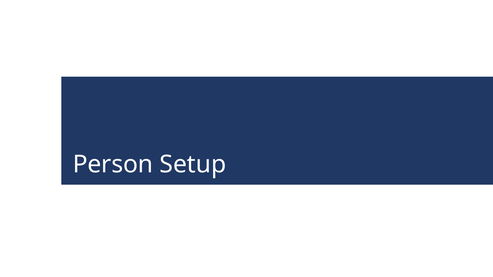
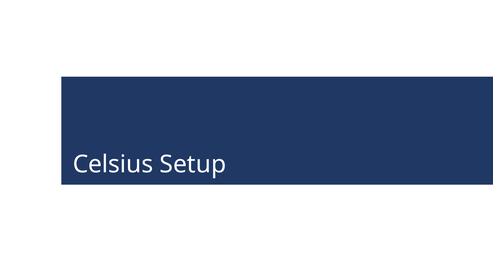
Person: Person -> Celsius (113, 164)
